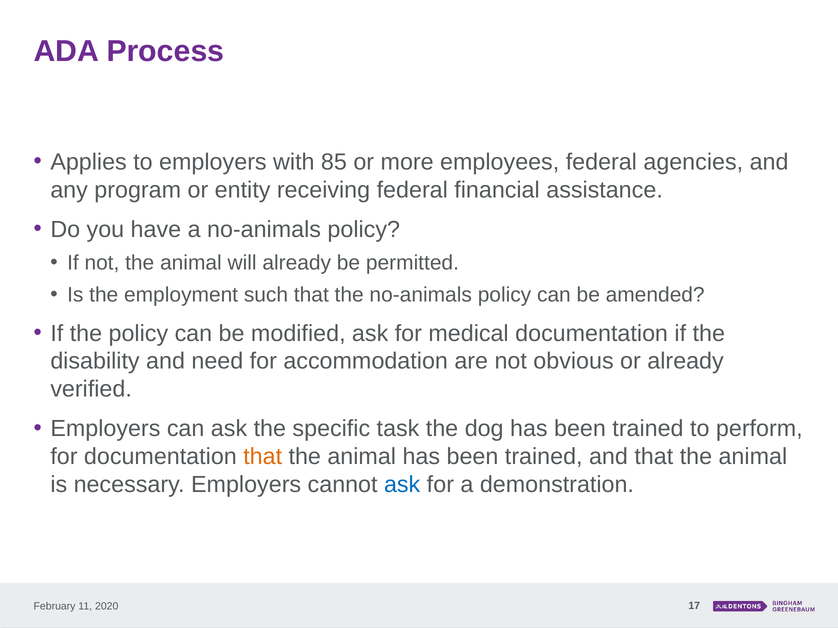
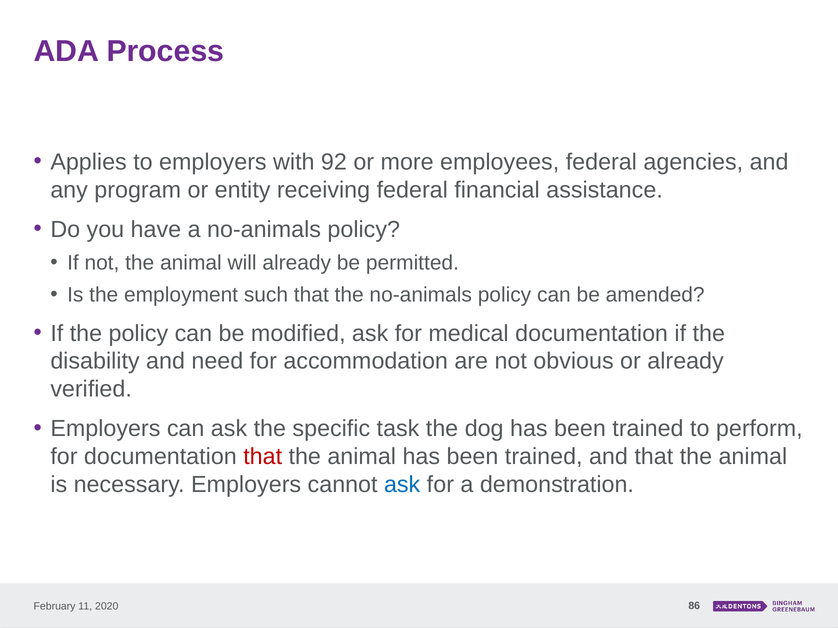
85: 85 -> 92 (334, 162)
that colour: orange -> red (263, 457)
17: 17 -> 86 (694, 606)
